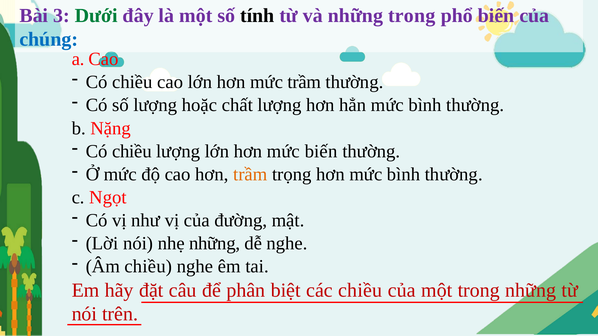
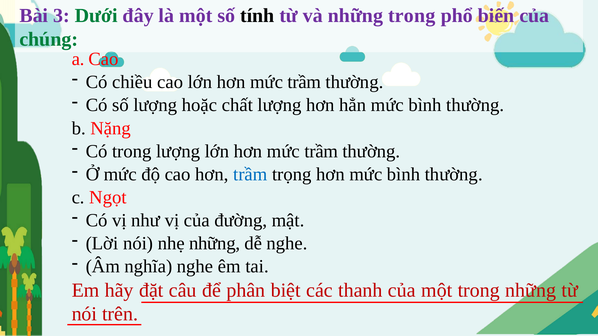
chúng colour: blue -> green (49, 39)
chiều: chiều -> trong (132, 151)
biến: biến -> trầm (321, 151)
trầm colour: orange -> blue (250, 174)
Âm chiều: chiều -> nghĩa (148, 267)
các chiều: chiều -> thanh (360, 290)
